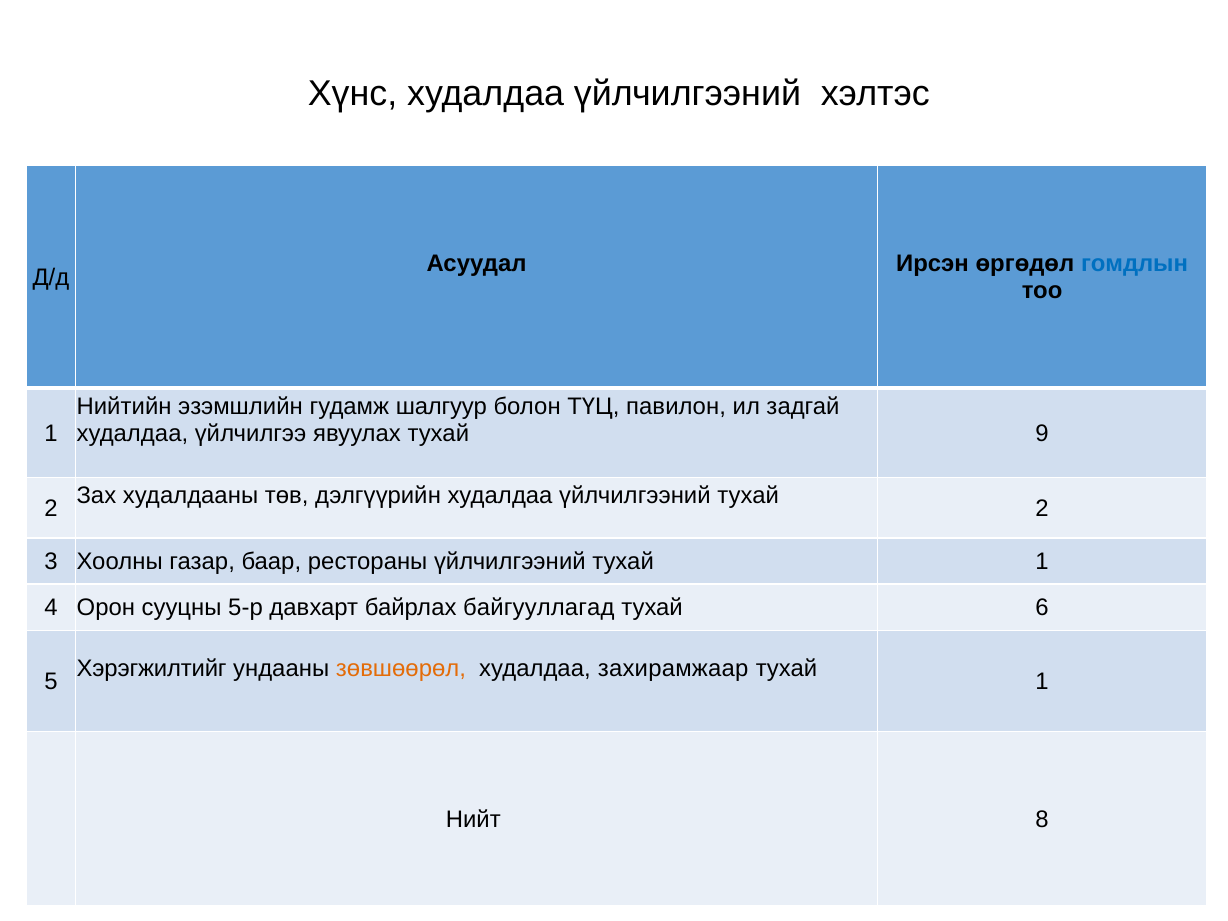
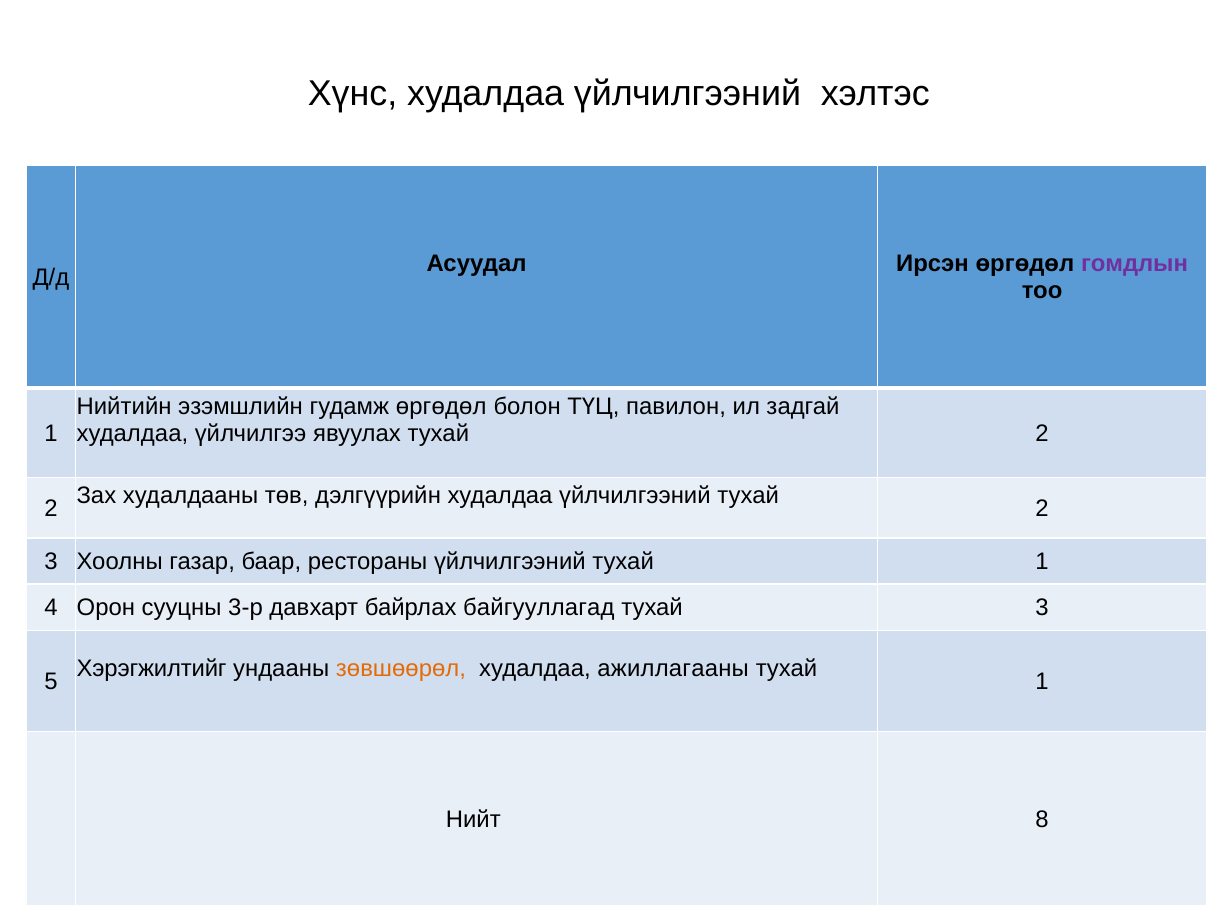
гомдлын colour: blue -> purple (1135, 264)
гудамж шалгуур: шалгуур -> өргөдөл (441, 407)
явуулах тухай 9: 9 -> 2 (1042, 434)
5-р: 5-р -> 3-р (246, 608)
тухай 6: 6 -> 3 (1042, 608)
захирамжаар: захирамжаар -> ажиллагааны (673, 668)
